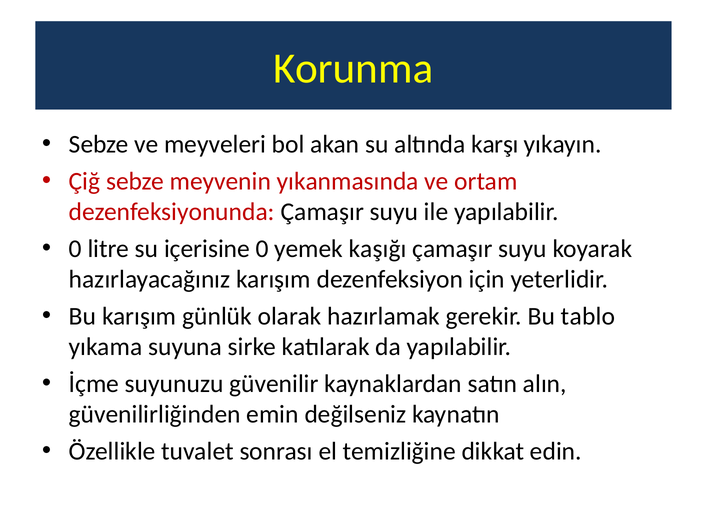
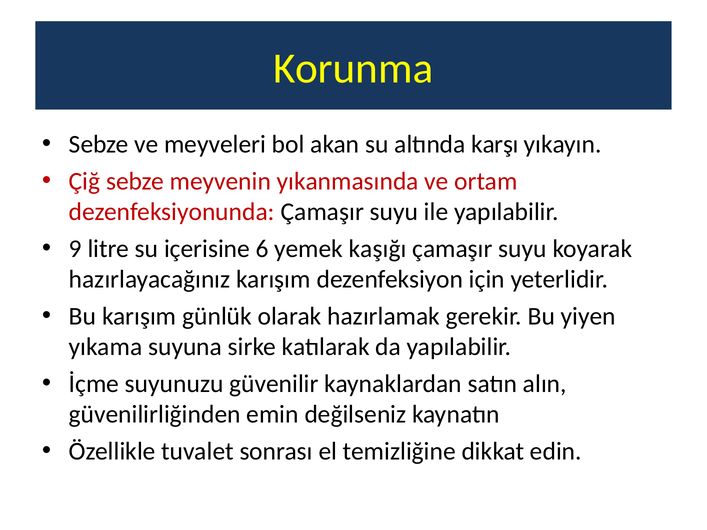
0: 0 -> 9 (75, 249)
içerisine 0: 0 -> 6 (262, 249)
tablo: tablo -> yiyen (588, 316)
